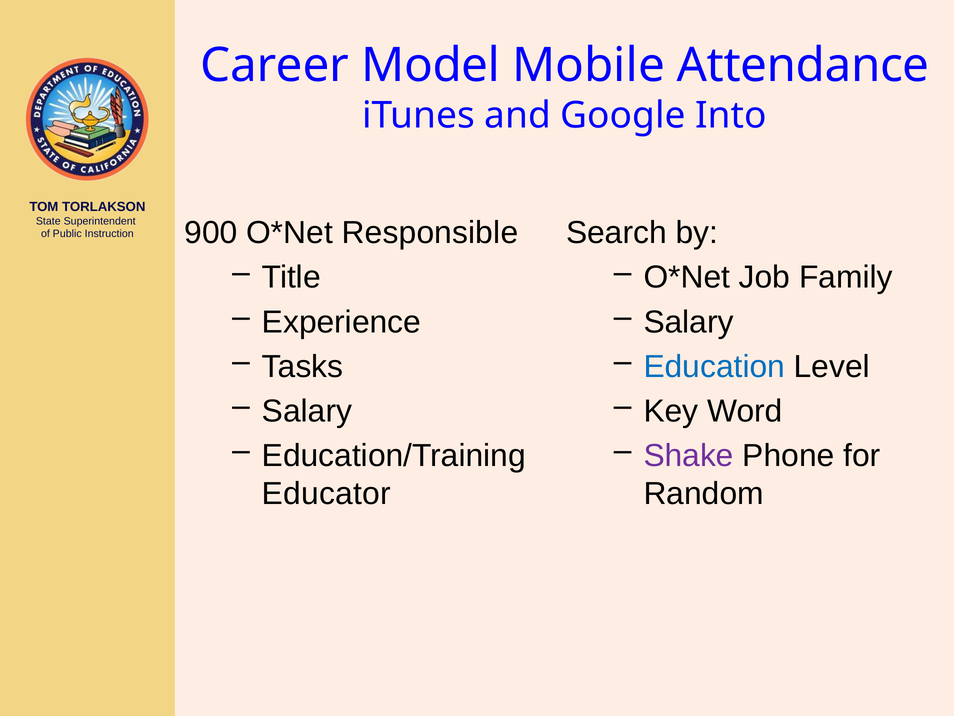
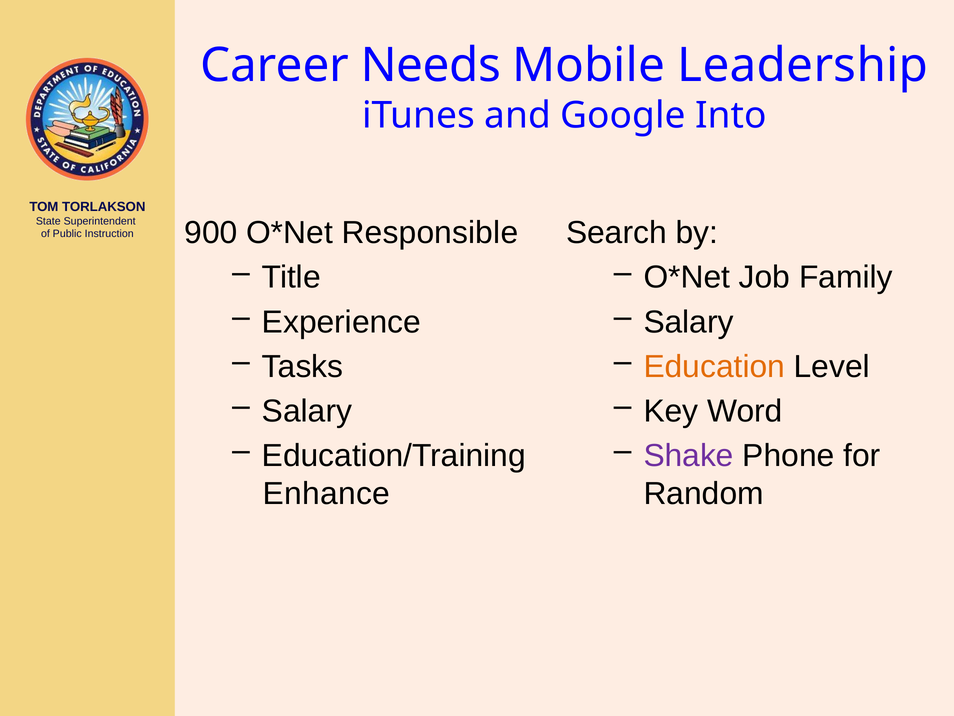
Model: Model -> Needs (431, 65)
Attendance: Attendance -> Leadership (803, 65)
Education colour: blue -> orange (714, 366)
Educator: Educator -> Enhance (326, 493)
